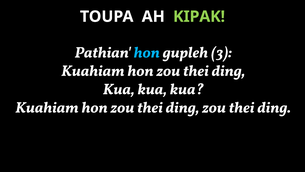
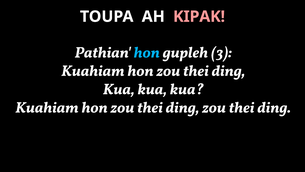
KIPAK colour: light green -> pink (199, 17)
